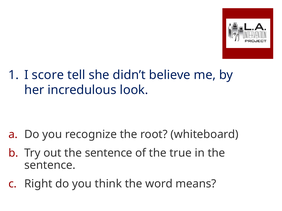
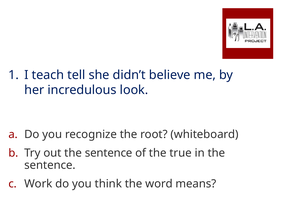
score: score -> teach (48, 75)
Right: Right -> Work (38, 184)
